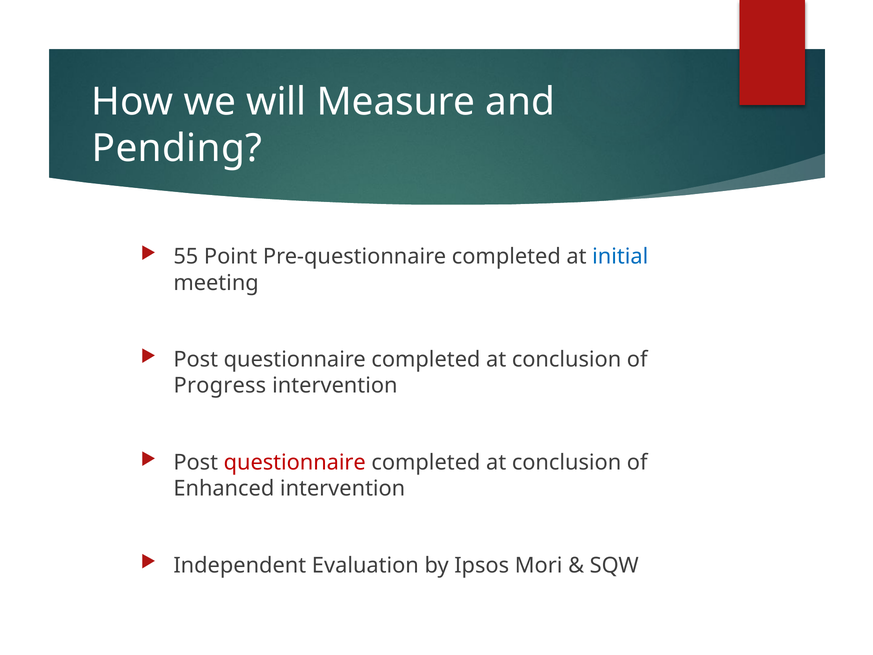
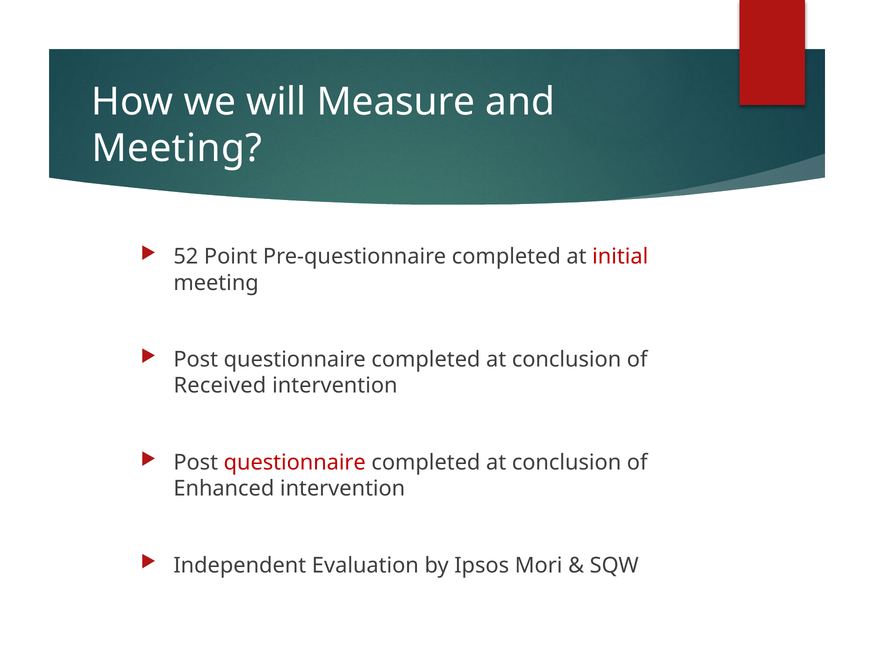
Pending: Pending -> Meeting (177, 148)
55: 55 -> 52 (186, 257)
initial colour: blue -> red (620, 257)
Progress: Progress -> Received (220, 386)
